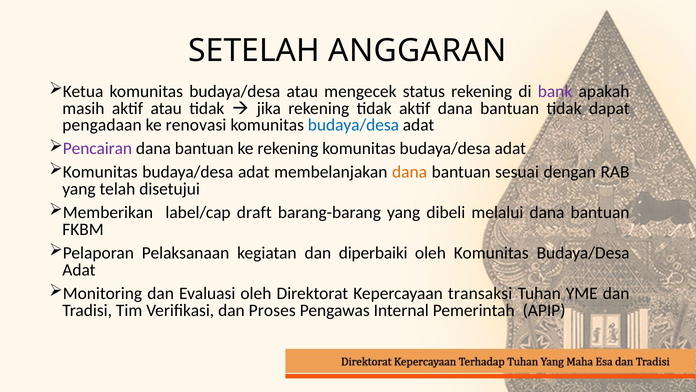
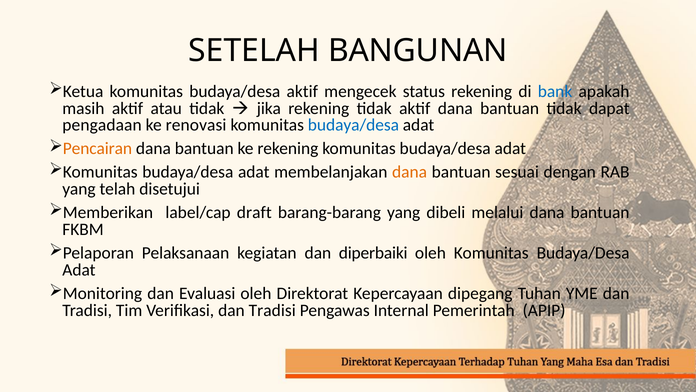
ANGGARAN: ANGGARAN -> BANGUNAN (418, 51)
budaya/desa atau: atau -> aktif (302, 91)
bank colour: purple -> blue (555, 91)
Pencairan colour: purple -> orange (97, 149)
transaksi: transaksi -> dipegang (480, 293)
Verifikasi dan Proses: Proses -> Tradisi (272, 310)
